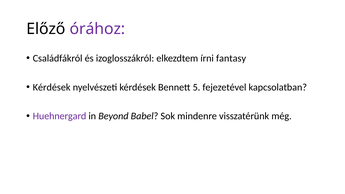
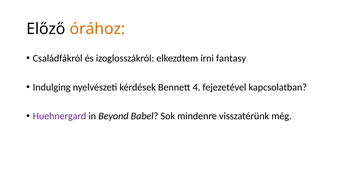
órához colour: purple -> orange (97, 29)
Kérdések: Kérdések -> Indulging (52, 87)
5: 5 -> 4 (197, 87)
